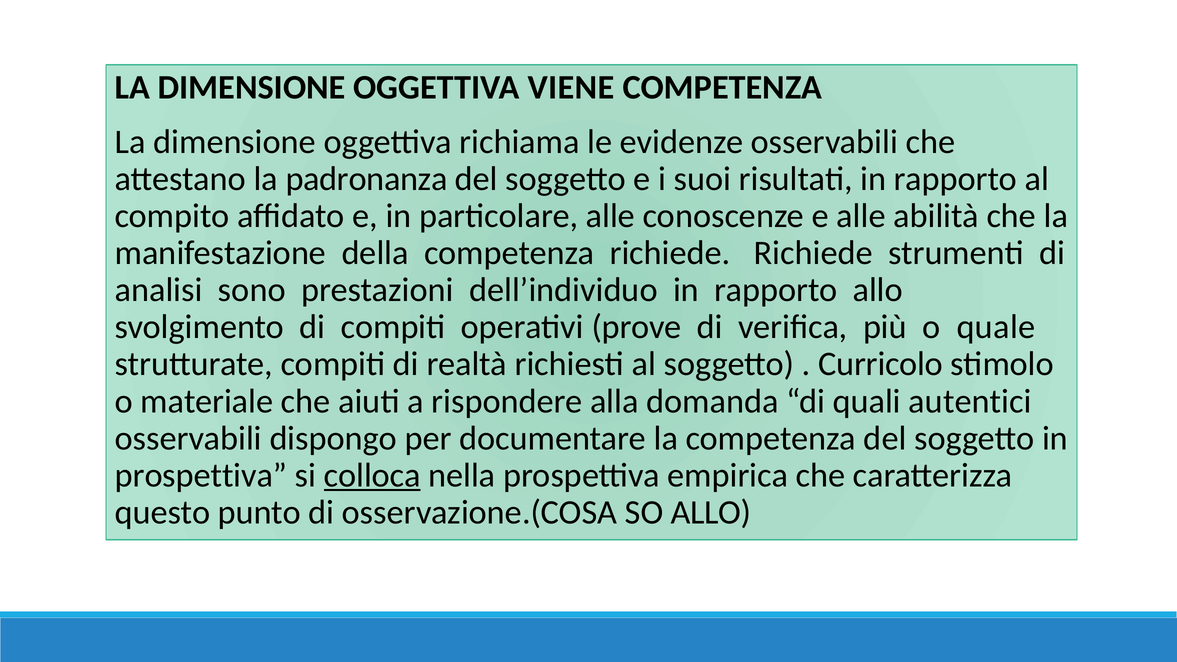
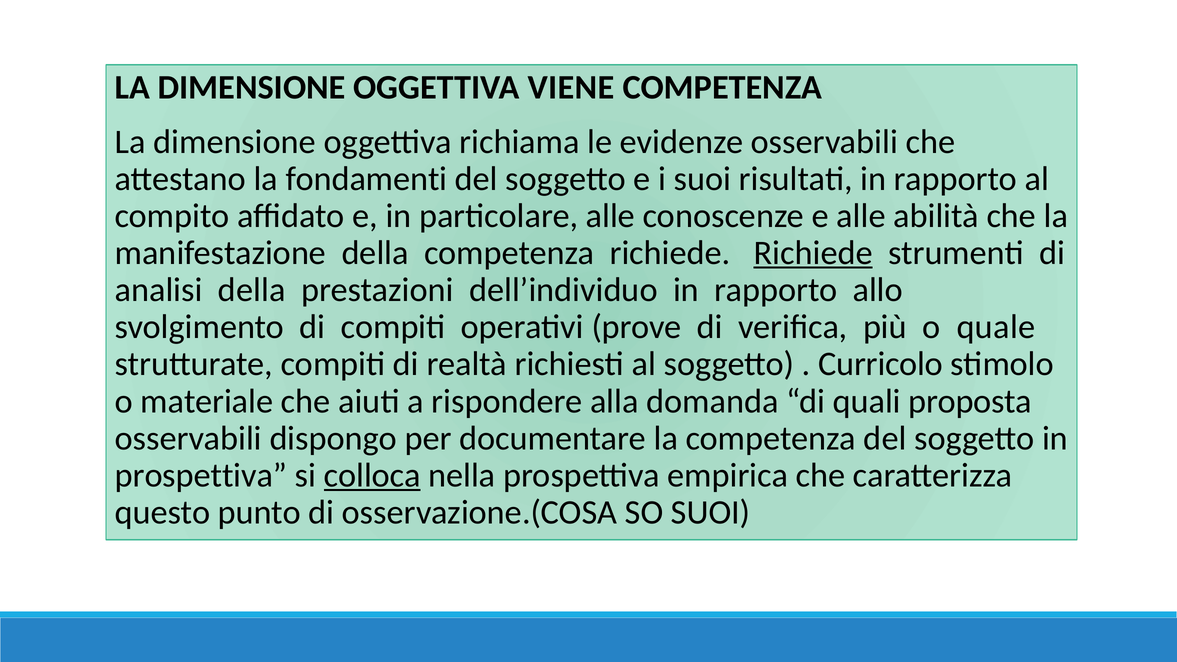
padronanza: padronanza -> fondamenti (366, 179)
Richiede underline: none -> present (813, 253)
analisi sono: sono -> della (252, 290)
autentici: autentici -> proposta (970, 401)
SO ALLO: ALLO -> SUOI (711, 513)
